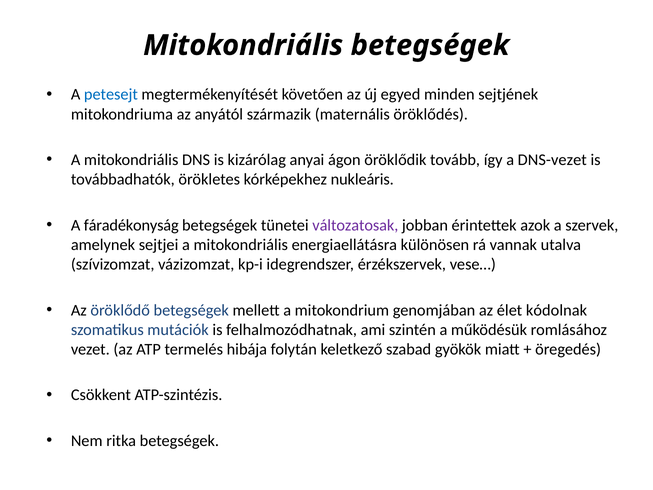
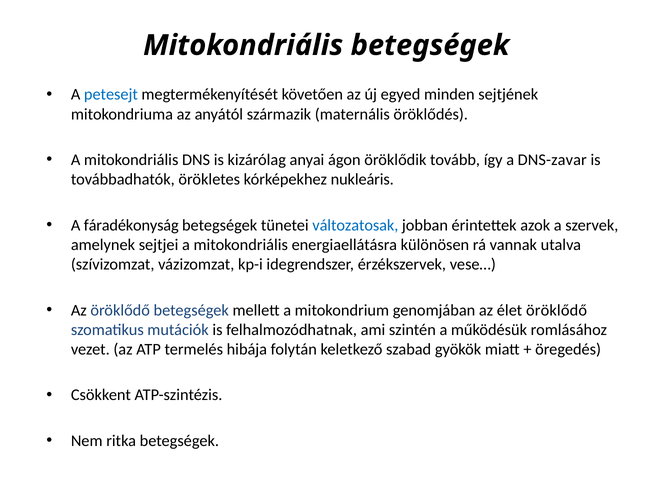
DNS-vezet: DNS-vezet -> DNS-zavar (552, 160)
változatosak colour: purple -> blue (355, 225)
élet kódolnak: kódolnak -> öröklődő (557, 310)
